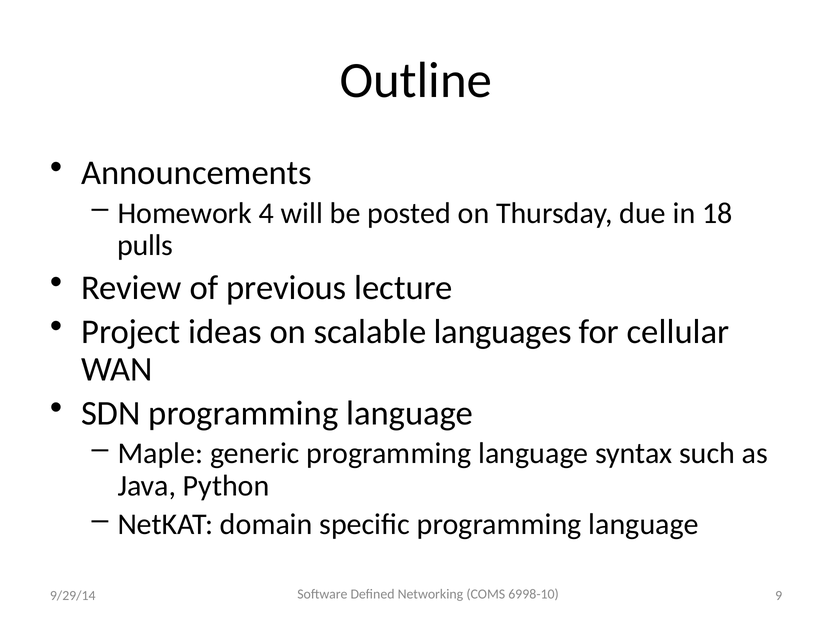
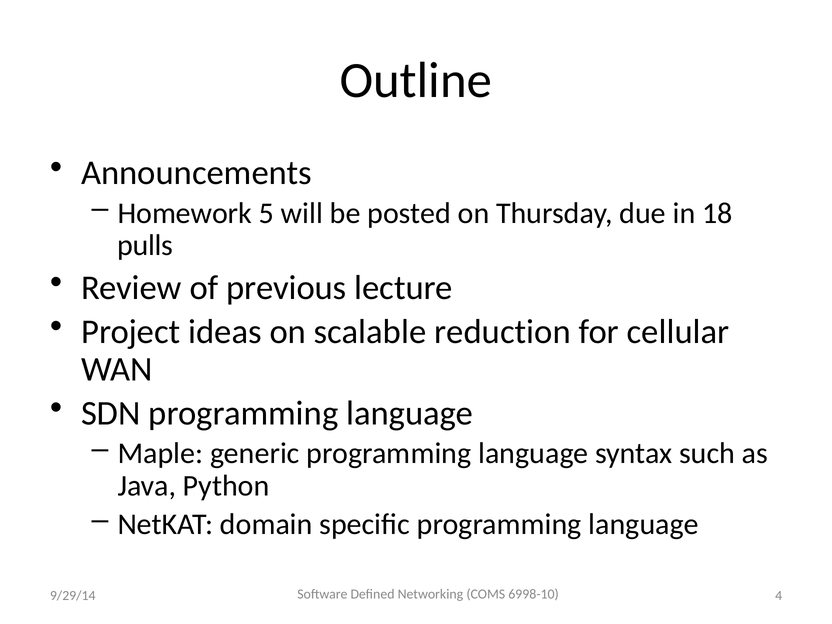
4: 4 -> 5 (266, 213)
languages: languages -> reduction (503, 332)
9: 9 -> 4 (779, 596)
